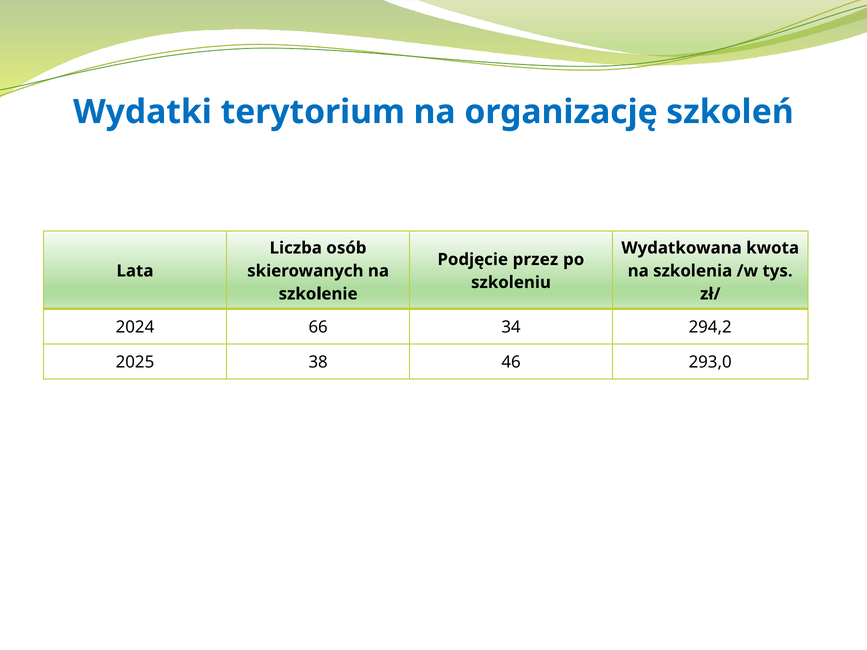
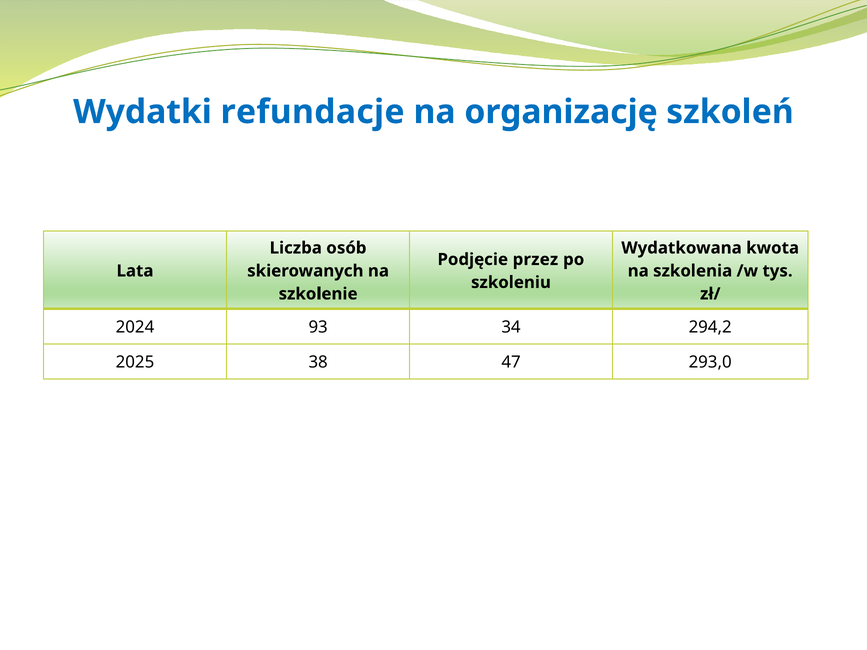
terytorium: terytorium -> refundacje (313, 112)
66: 66 -> 93 (318, 327)
46: 46 -> 47 (511, 363)
